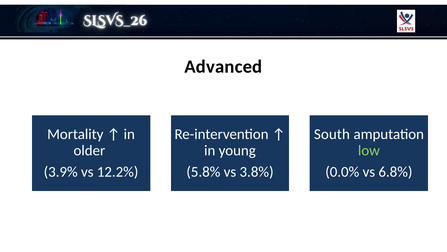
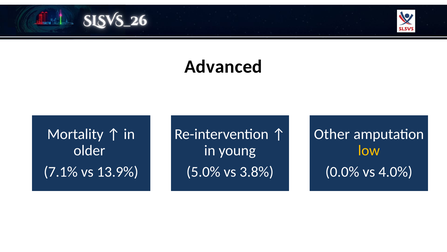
South: South -> Other (332, 134)
low colour: light green -> yellow (369, 150)
3.9%: 3.9% -> 7.1% (61, 171)
12.2%: 12.2% -> 13.9% (118, 171)
5.8%: 5.8% -> 5.0% (203, 171)
6.8%: 6.8% -> 4.0% (395, 171)
